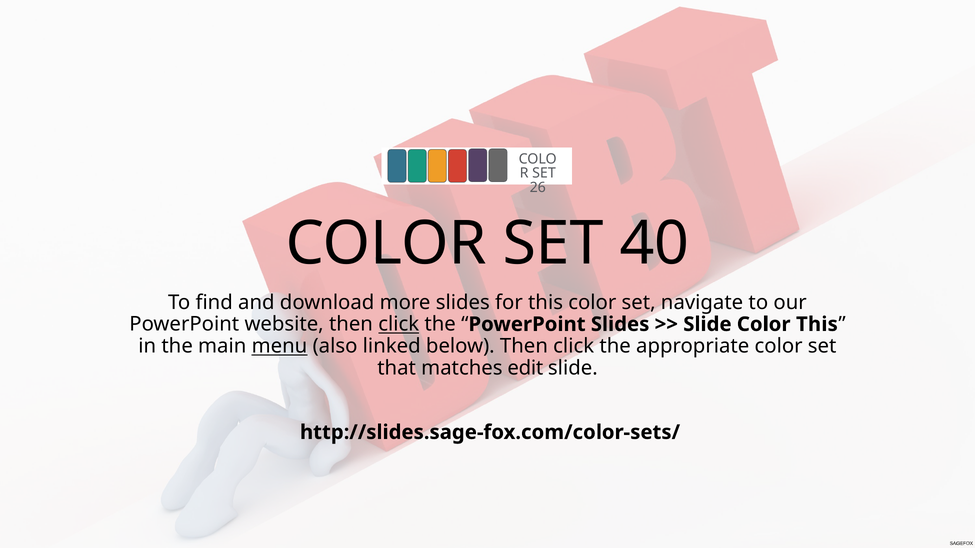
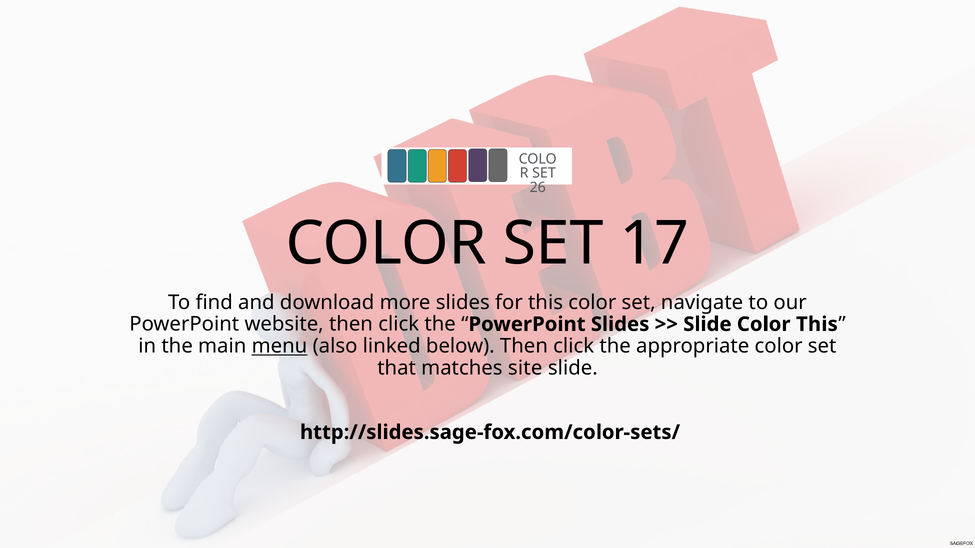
40: 40 -> 17 (654, 244)
click underline: present -> none (399, 325)
edit: edit -> site (525, 368)
